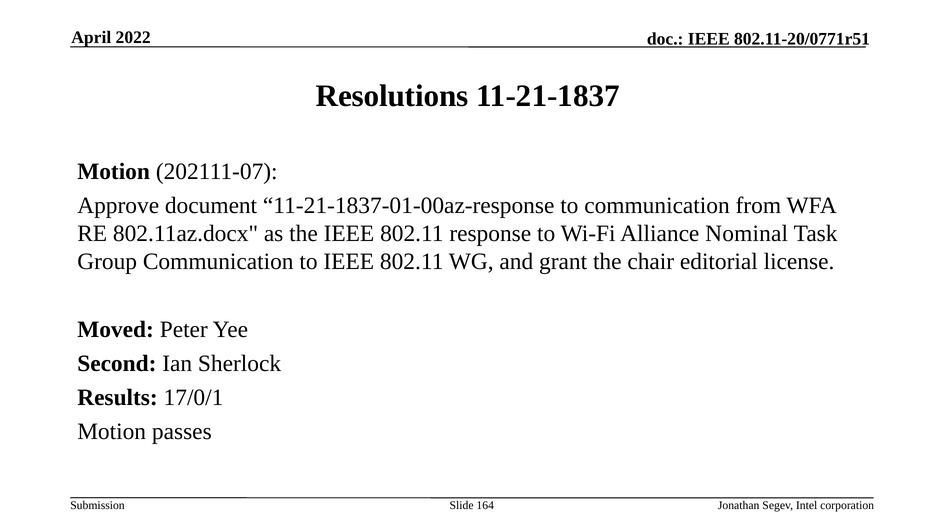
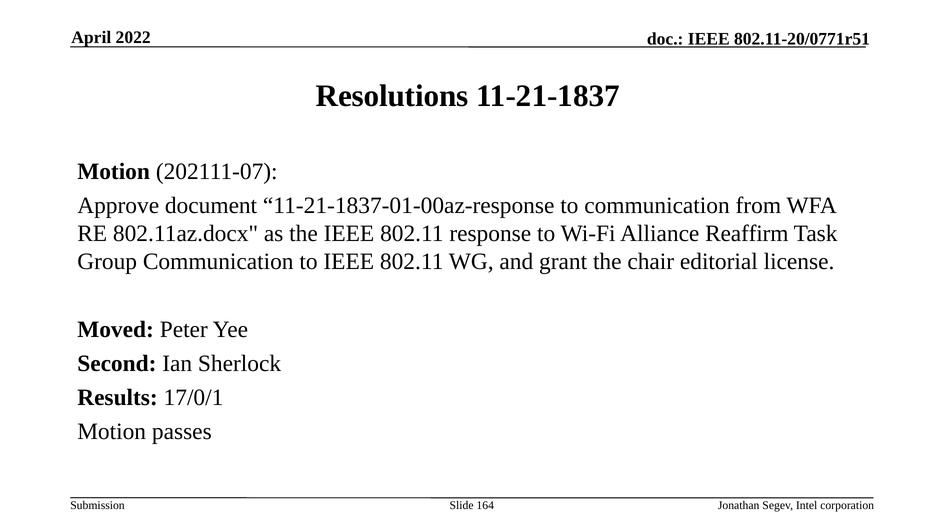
Nominal: Nominal -> Reaffirm (747, 233)
